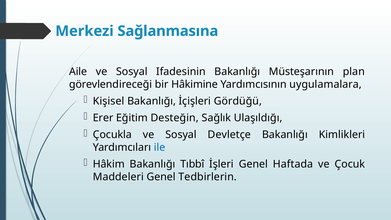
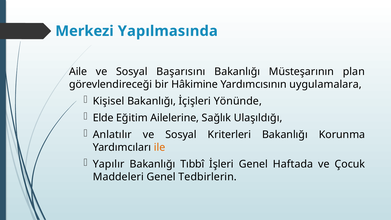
Sağlanmasına: Sağlanmasına -> Yapılmasında (168, 31)
Ifadesinin: Ifadesinin -> Başarısını (181, 72)
Gördüğü: Gördüğü -> Yönünde (238, 101)
Erer: Erer -> Elde (103, 118)
Desteğin: Desteğin -> Ailelerine (175, 118)
Çocukla: Çocukla -> Anlatılır (112, 135)
Devletçe: Devletçe -> Kriterleri (229, 135)
Kimlikleri: Kimlikleri -> Korunma (342, 135)
ile colour: blue -> orange (160, 147)
Hâkim: Hâkim -> Yapılır (109, 164)
